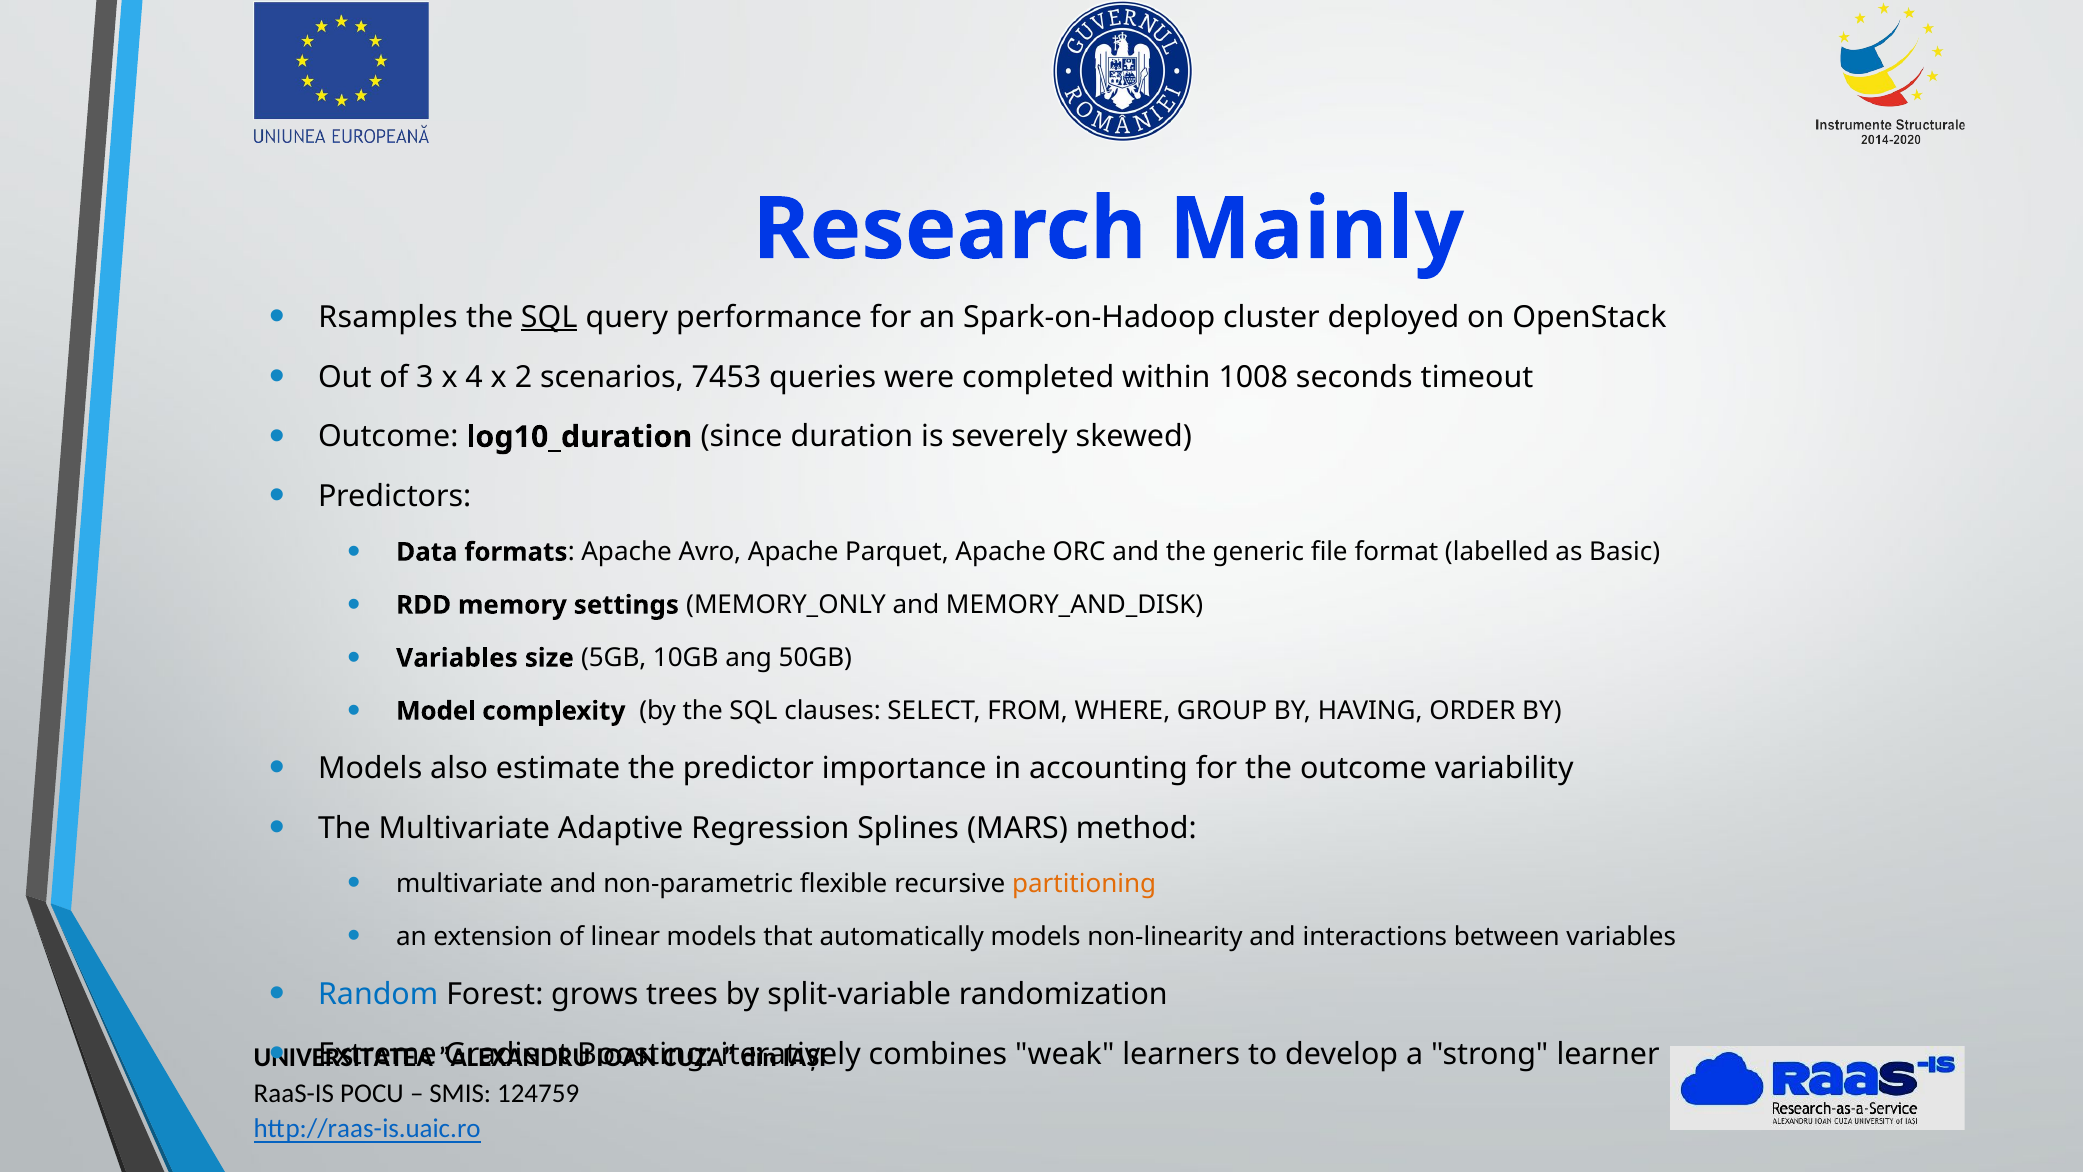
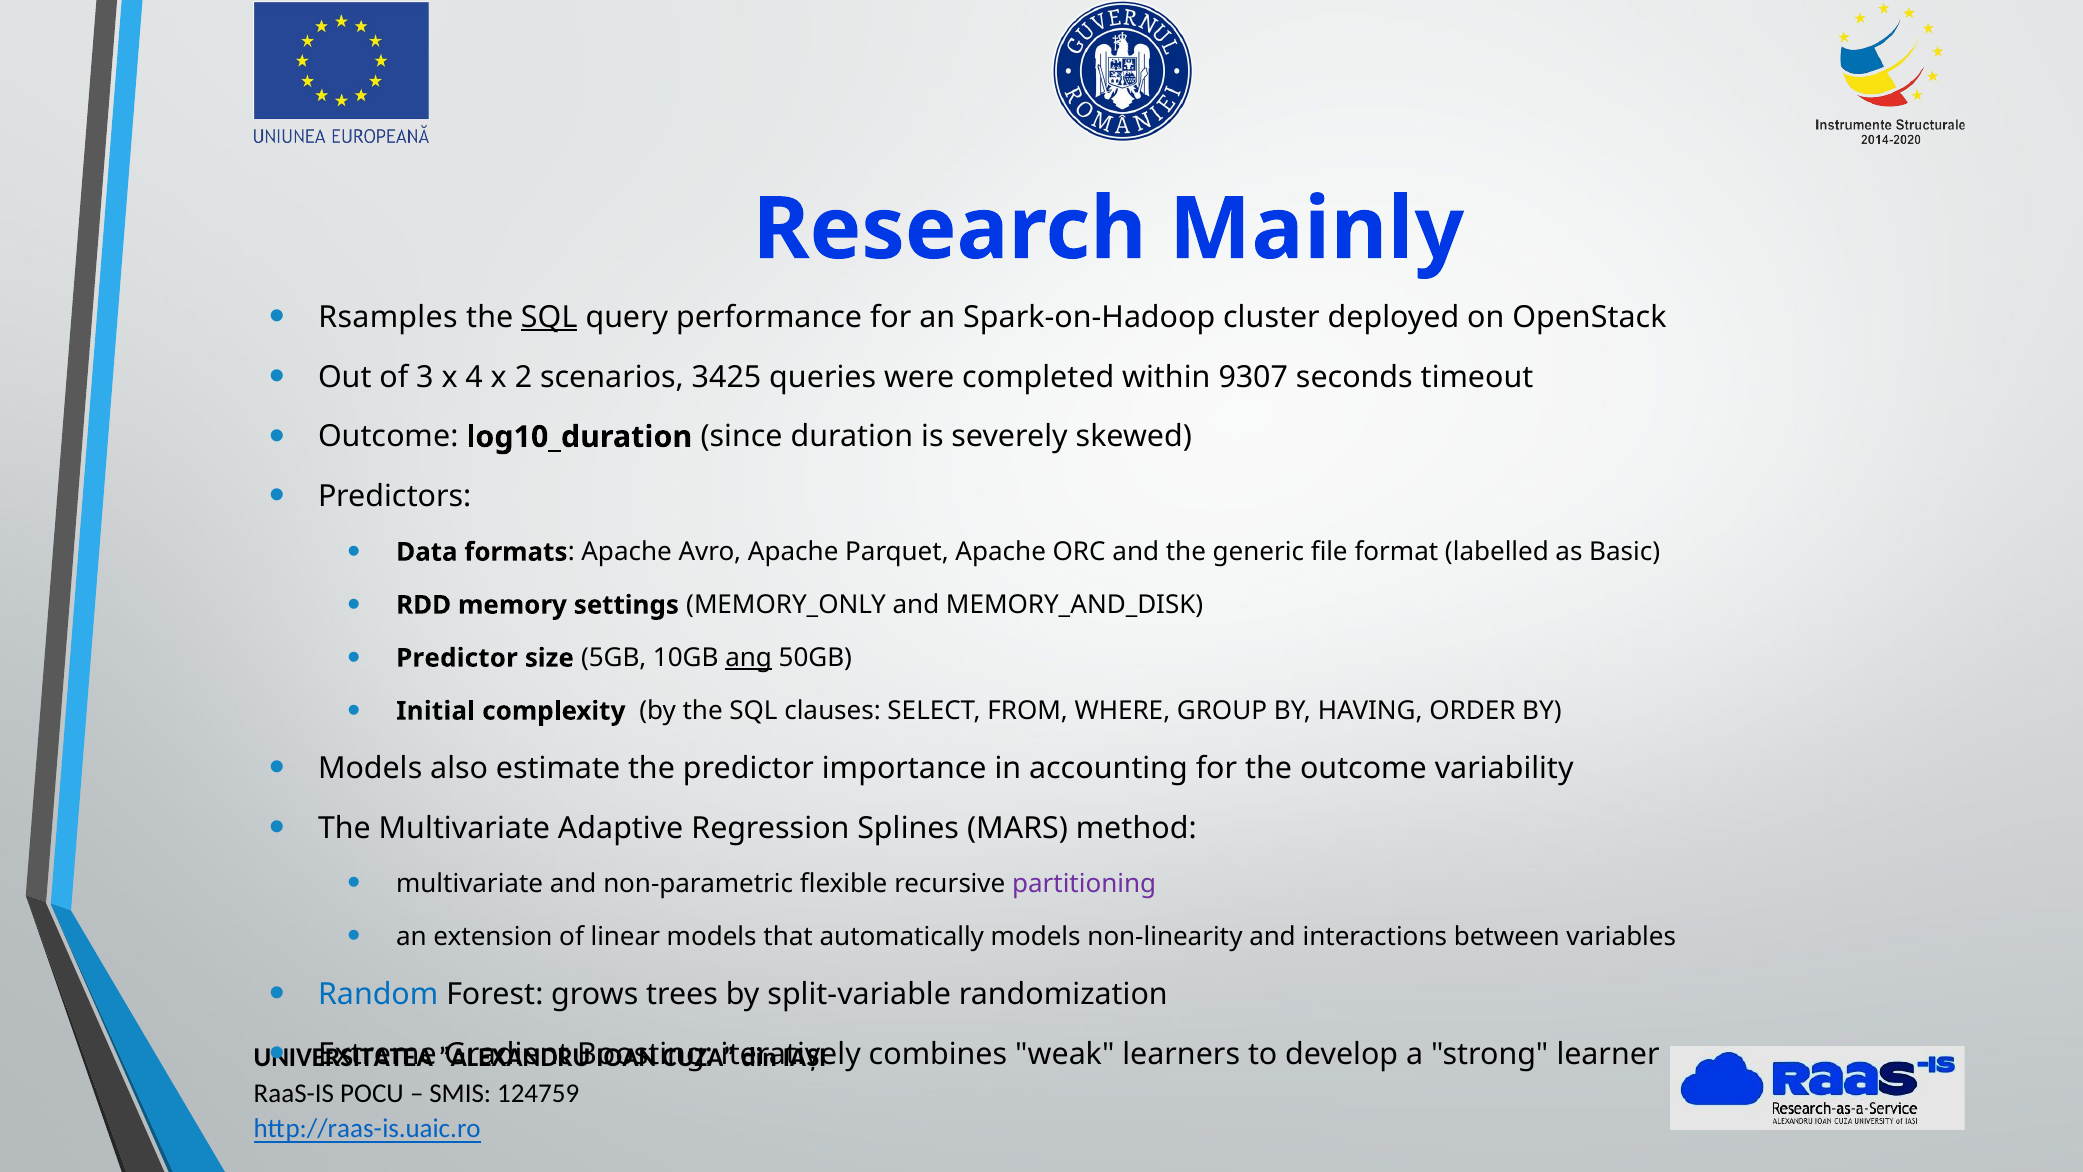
7453: 7453 -> 3425 (727, 377)
1008: 1008 -> 9307 (1253, 377)
Variables: Variables -> Predictor (457, 658)
ang underline: none -> present (749, 658)
Model: Model -> Initial (436, 711)
partitioning colour: orange -> purple (1084, 884)
